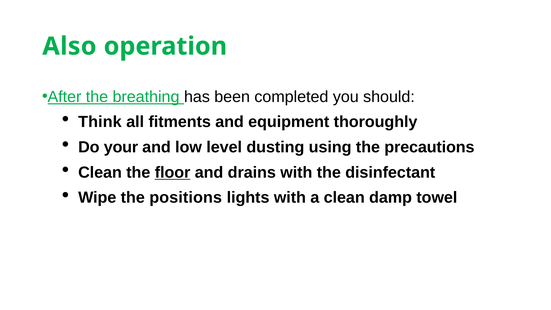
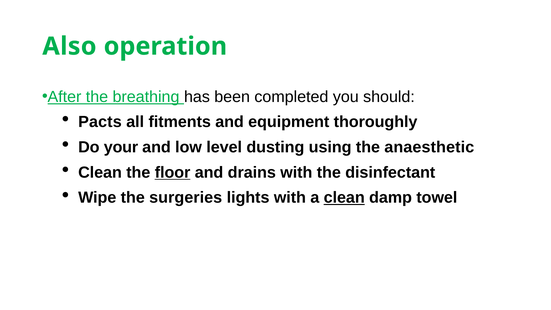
Think: Think -> Pacts (100, 122)
precautions: precautions -> anaesthetic (429, 147)
positions: positions -> surgeries (186, 198)
clean underline: none -> present (344, 198)
